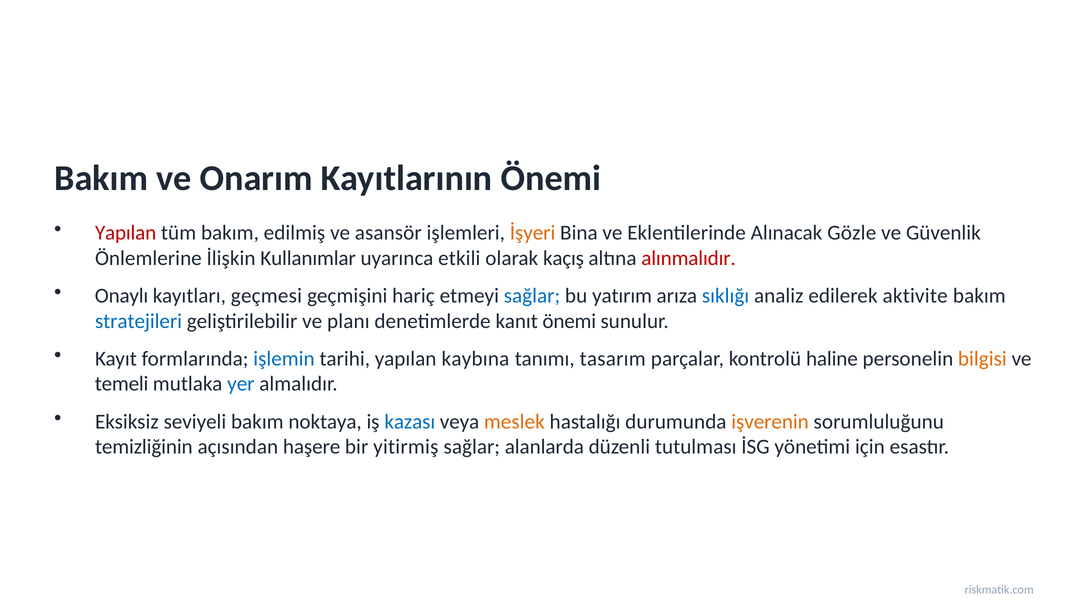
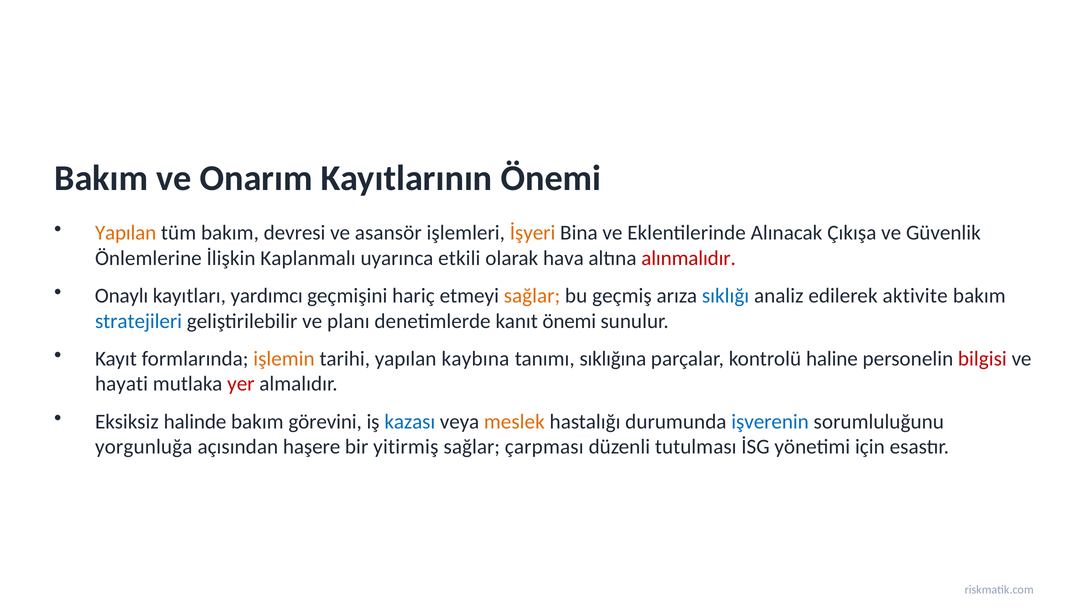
Yapılan colour: red -> orange (126, 233)
edilmiş: edilmiş -> devresi (295, 233)
Gözle: Gözle -> Çıkışa (852, 233)
Kullanımlar: Kullanımlar -> Kaplanmalı (308, 258)
kaçış: kaçış -> hava (563, 258)
geçmesi: geçmesi -> yardımcı (267, 296)
sağlar colour: blue -> orange (532, 296)
yatırım: yatırım -> geçmiş (622, 296)
işlemin colour: blue -> orange (284, 359)
tasarım: tasarım -> sıklığına (613, 359)
bilgisi colour: orange -> red (982, 359)
temeli: temeli -> hayati (122, 384)
yer colour: blue -> red (241, 384)
seviyeli: seviyeli -> halinde (195, 422)
noktaya: noktaya -> görevini (325, 422)
işverenin colour: orange -> blue (770, 422)
temizliğinin: temizliğinin -> yorgunluğa (144, 447)
alanlarda: alanlarda -> çarpması (544, 447)
